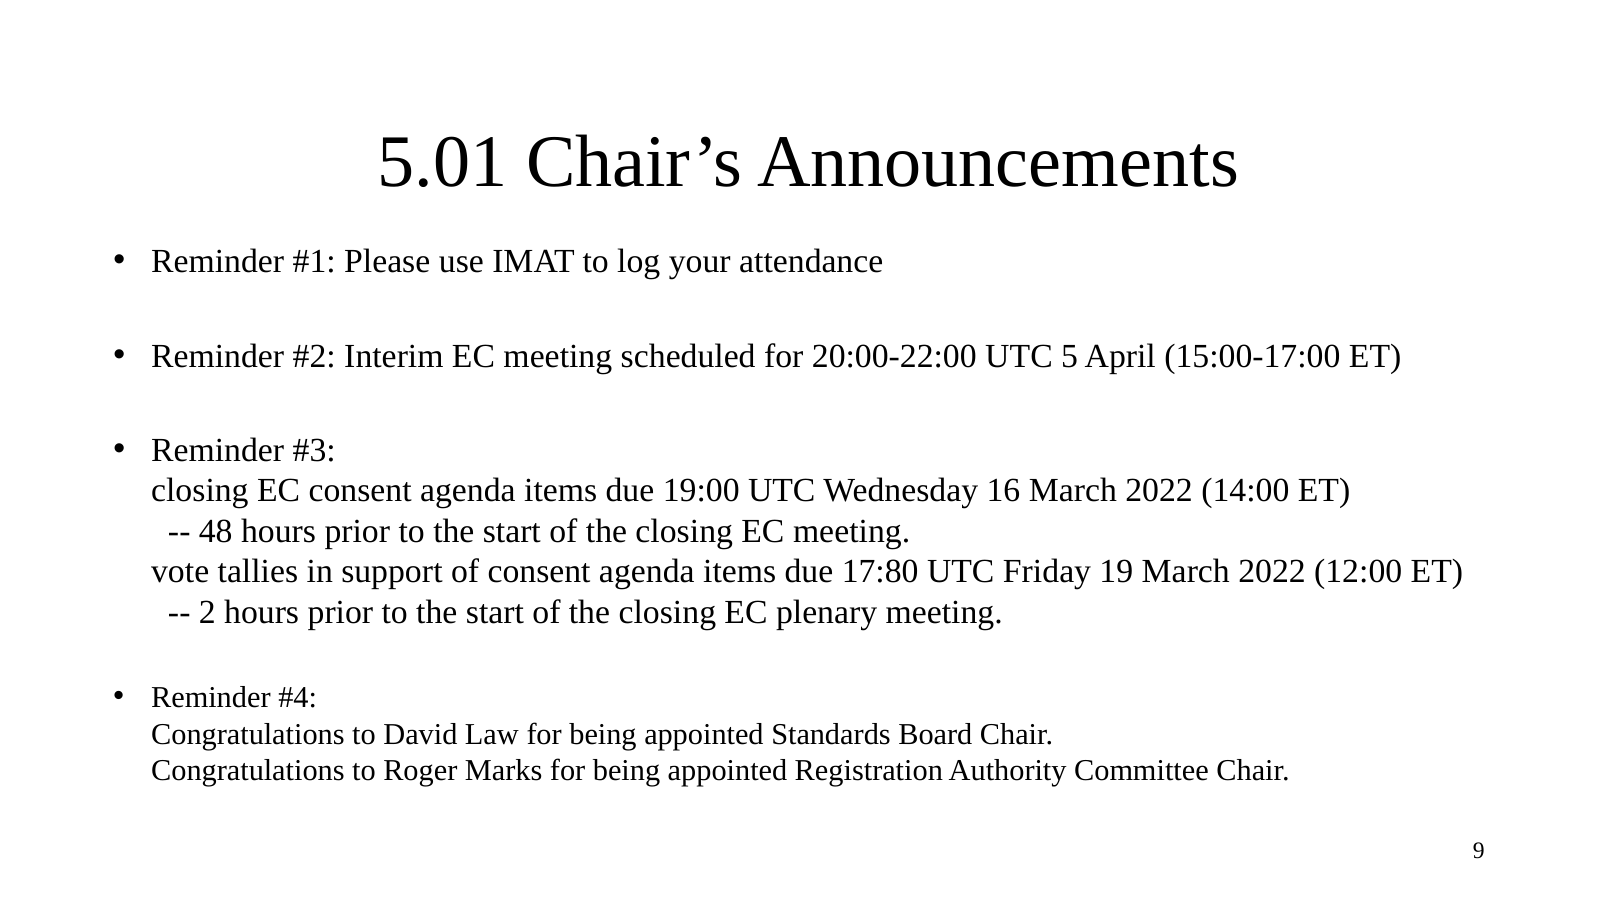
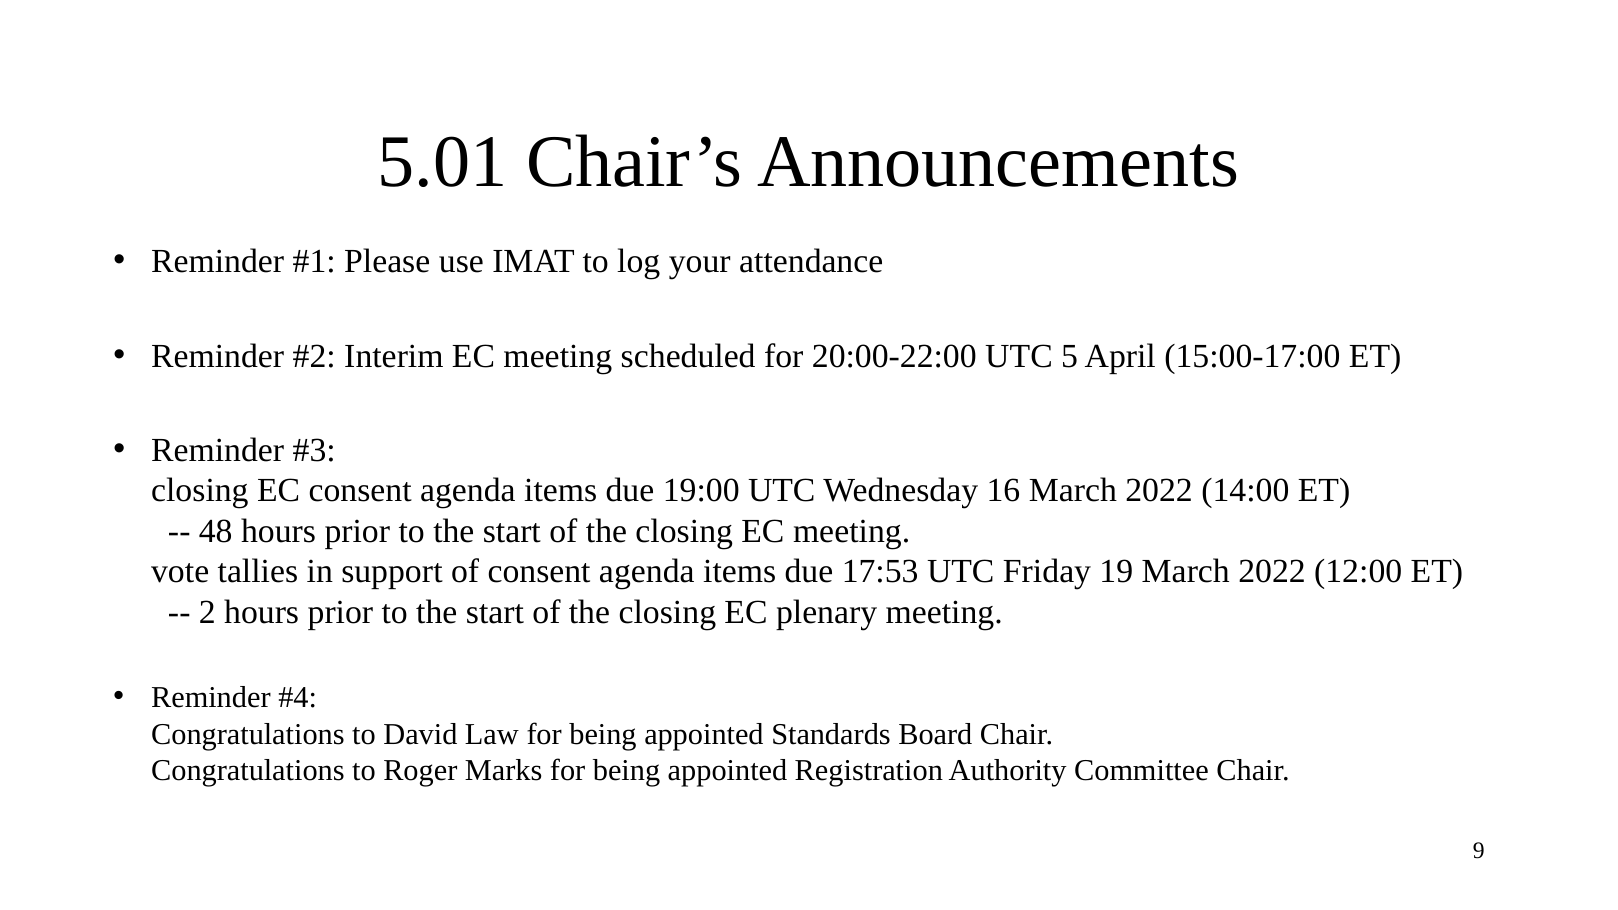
17:80: 17:80 -> 17:53 (880, 572)
